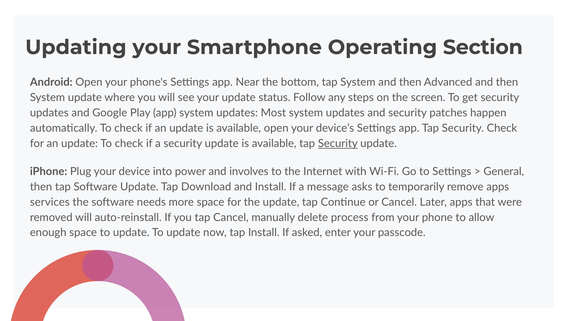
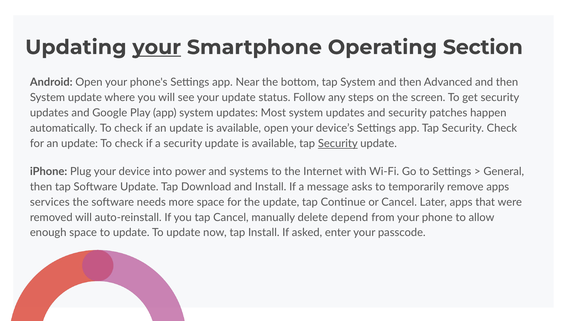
your underline: none -> present (157, 47)
involves: involves -> systems (249, 172)
process: process -> depend (350, 217)
